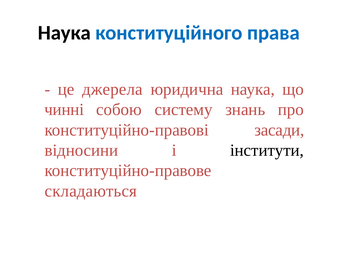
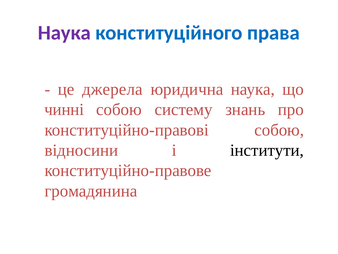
Наука colour: black -> purple (64, 33)
конституційно-правові засади: засади -> собою (279, 130)
складаються: складаються -> громадянина (91, 191)
